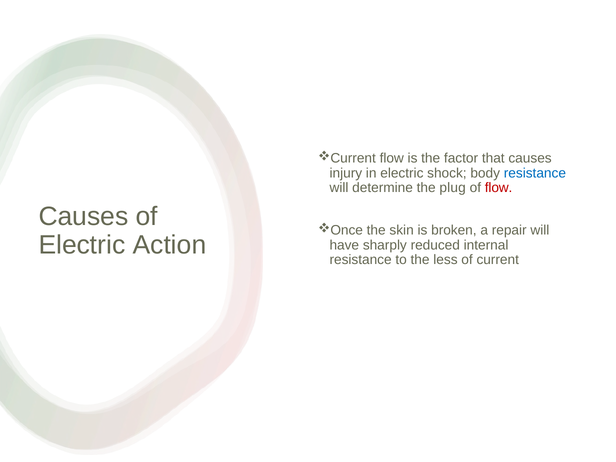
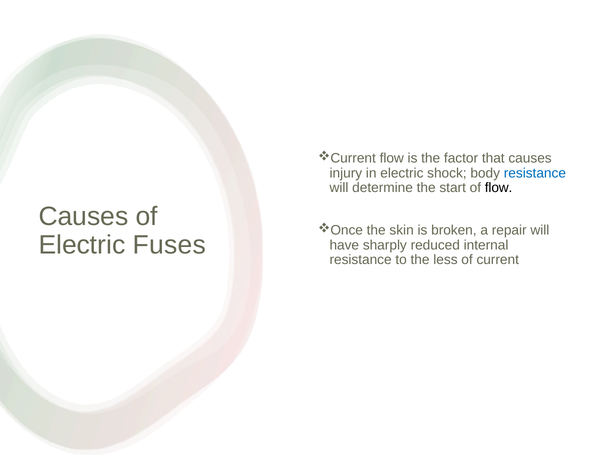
plug: plug -> start (453, 188)
flow colour: red -> black (499, 188)
Action: Action -> Fuses (169, 245)
